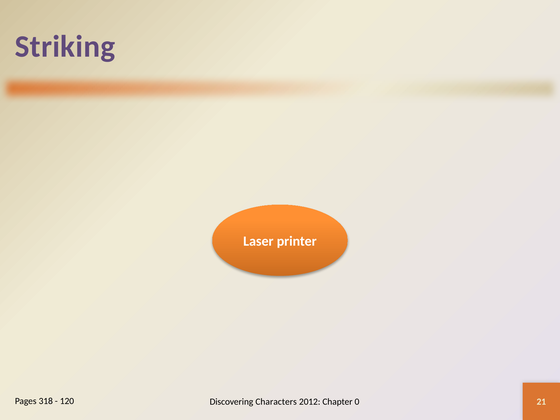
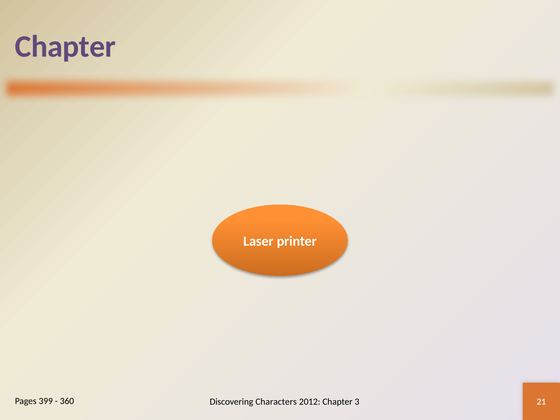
Striking: Striking -> Chapter (65, 46)
318: 318 -> 399 (46, 401)
120: 120 -> 360 (67, 401)
0: 0 -> 3 (357, 402)
